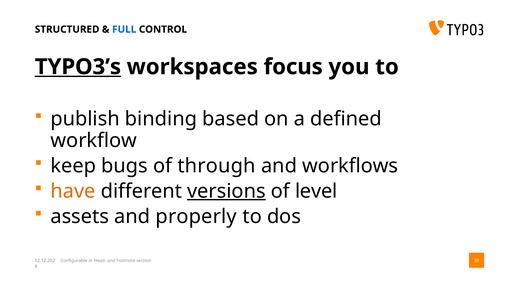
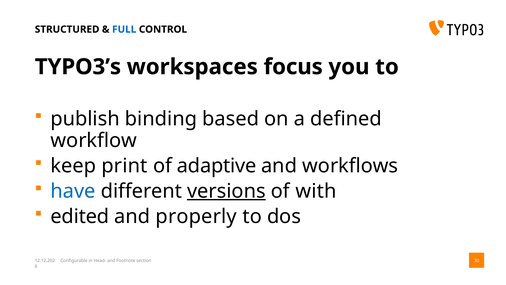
TYPO3’s underline: present -> none (78, 67)
bugs: bugs -> print (124, 166)
through: through -> adaptive (217, 166)
have colour: orange -> blue (73, 191)
level: level -> with (316, 191)
assets: assets -> edited (80, 216)
